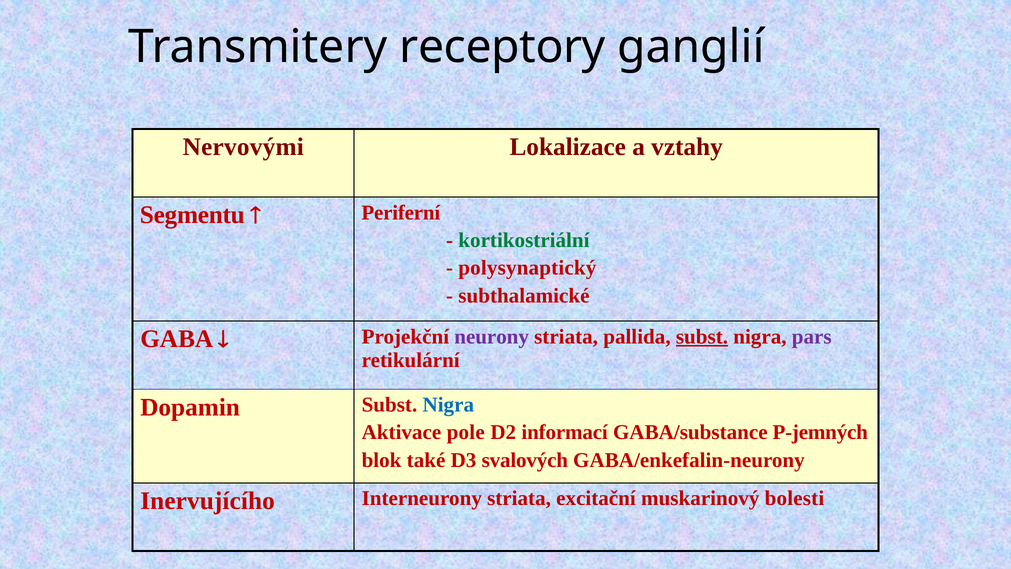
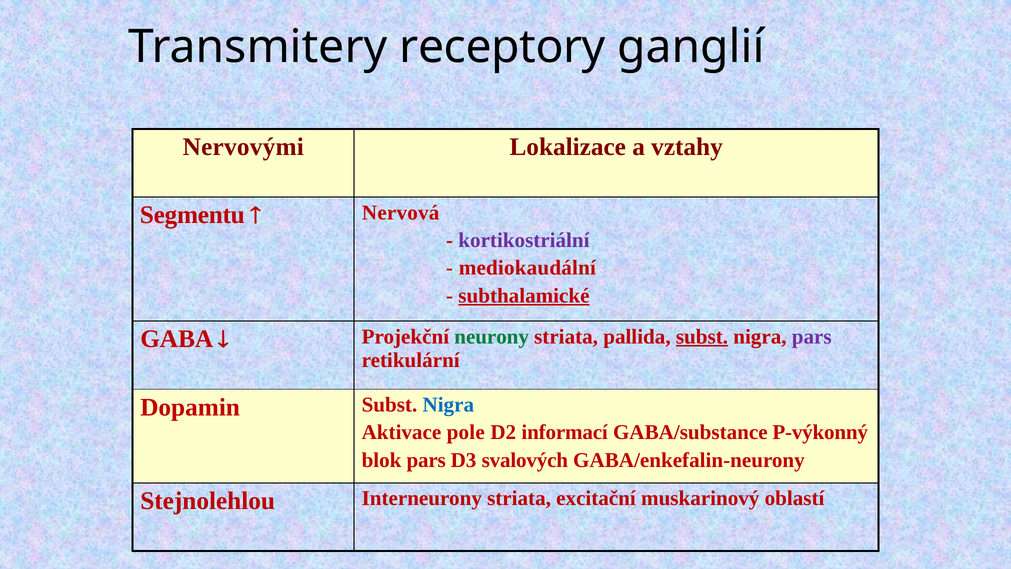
Periferní: Periferní -> Nervová (401, 213)
kortikostriální colour: green -> purple (524, 240)
polysynaptický: polysynaptický -> mediokaudální (527, 268)
subthalamické underline: none -> present (524, 295)
neurony colour: purple -> green (492, 337)
P-jemných: P-jemných -> P-výkonný (820, 432)
blok také: také -> pars (426, 460)
Inervujícího: Inervujícího -> Stejnolehlou (208, 500)
bolesti: bolesti -> oblastí (795, 498)
